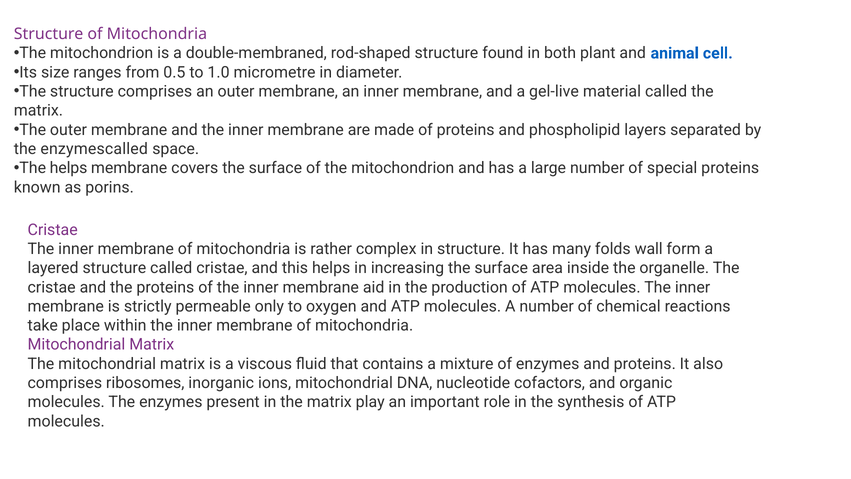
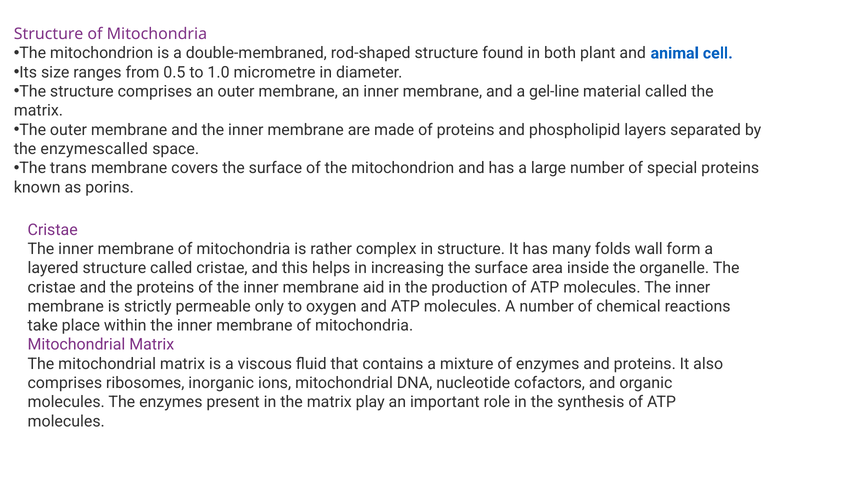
gel-live: gel-live -> gel-line (554, 91)
The helps: helps -> trans (68, 168)
